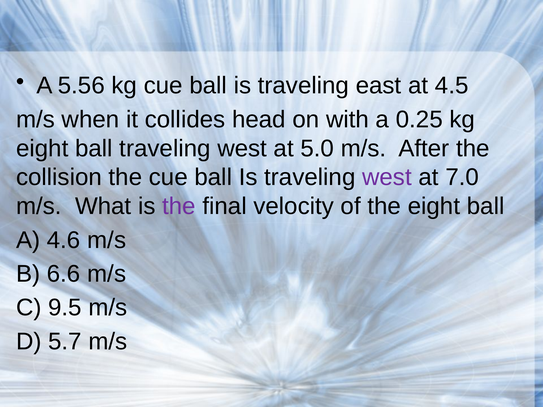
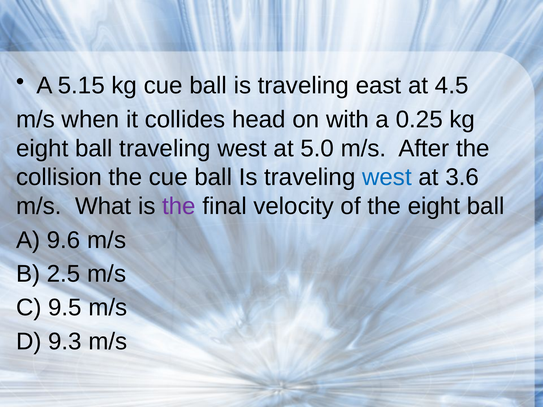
5.56: 5.56 -> 5.15 (81, 86)
west colour: purple -> blue (387, 177)
7.0: 7.0 -> 3.6 (462, 177)
4.6: 4.6 -> 9.6 (64, 240)
6.6: 6.6 -> 2.5 (64, 274)
5.7: 5.7 -> 9.3 (65, 342)
